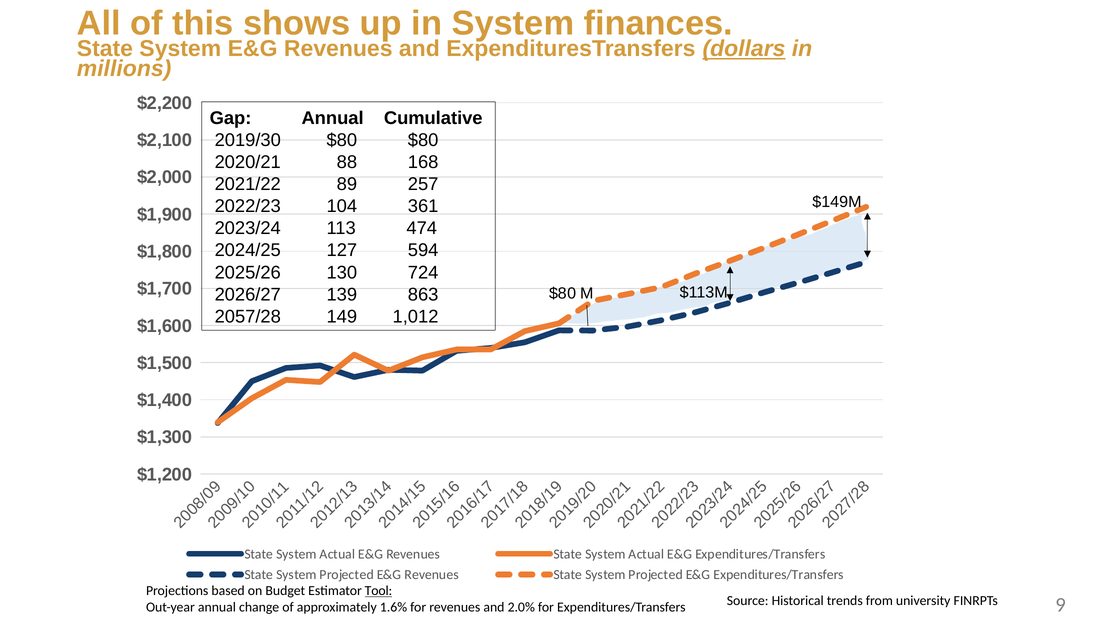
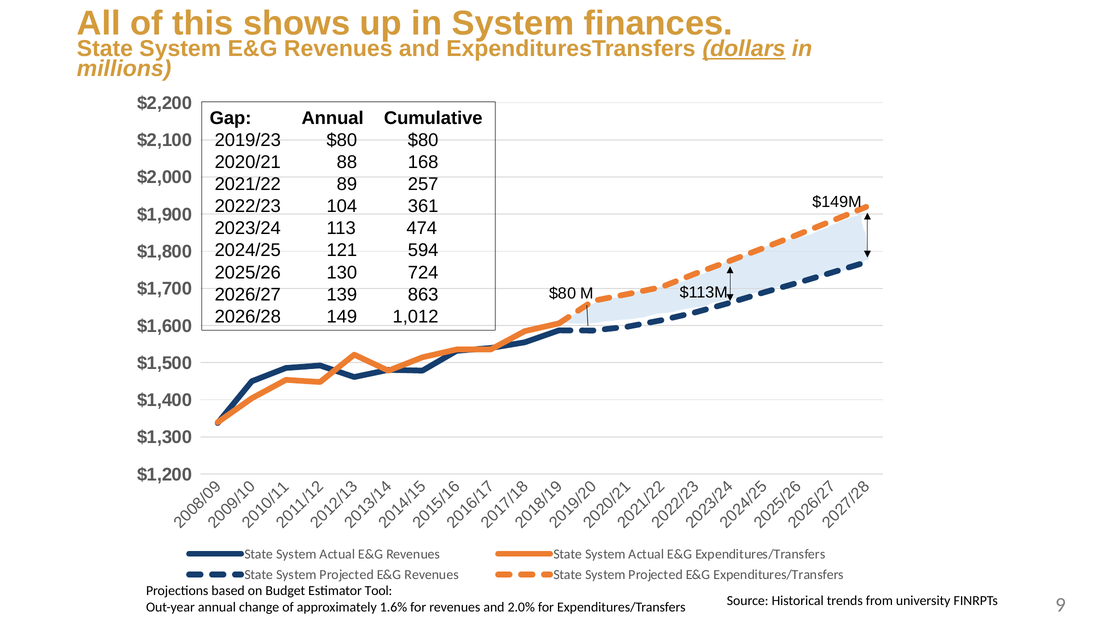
2019/30: 2019/30 -> 2019/23 (248, 140)
127: 127 -> 121 (342, 251)
2057/28: 2057/28 -> 2026/28 (248, 317)
Tool underline: present -> none (378, 591)
